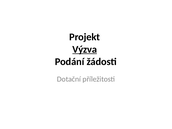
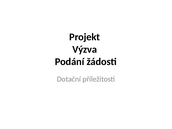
Výzva underline: present -> none (85, 49)
